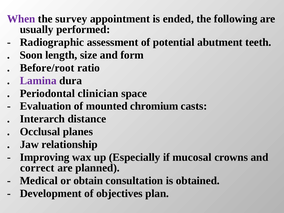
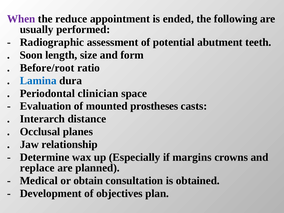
survey: survey -> reduce (71, 19)
Lamina colour: purple -> blue (38, 81)
chromium: chromium -> prostheses (154, 106)
Improving: Improving -> Determine (45, 157)
mucosal: mucosal -> margins (192, 157)
correct: correct -> replace (37, 168)
